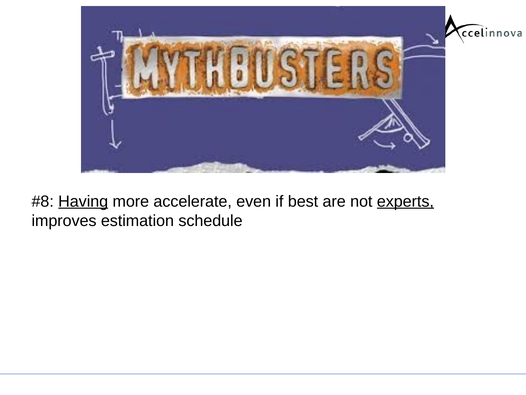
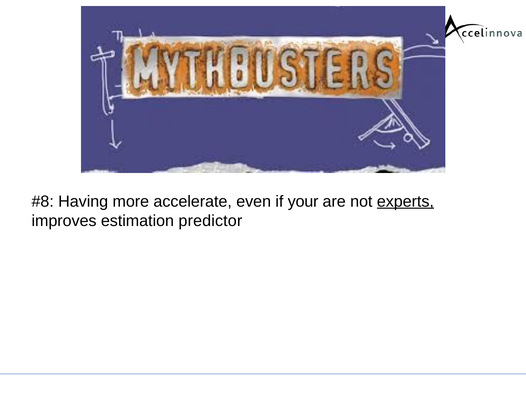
Having underline: present -> none (83, 201)
best: best -> your (303, 201)
schedule: schedule -> predictor (210, 220)
